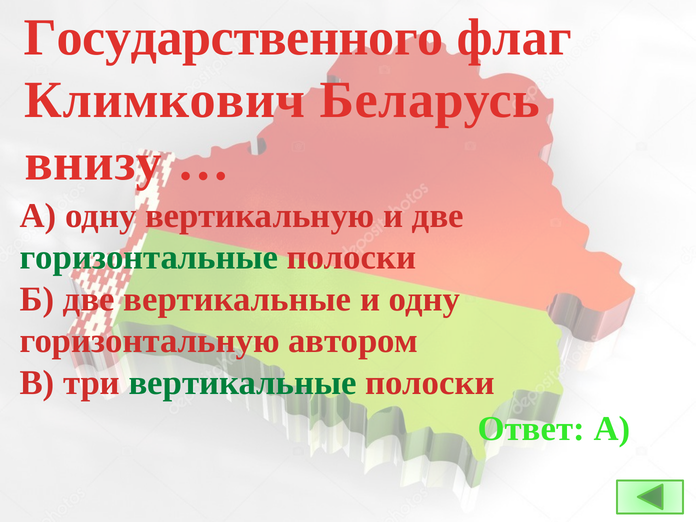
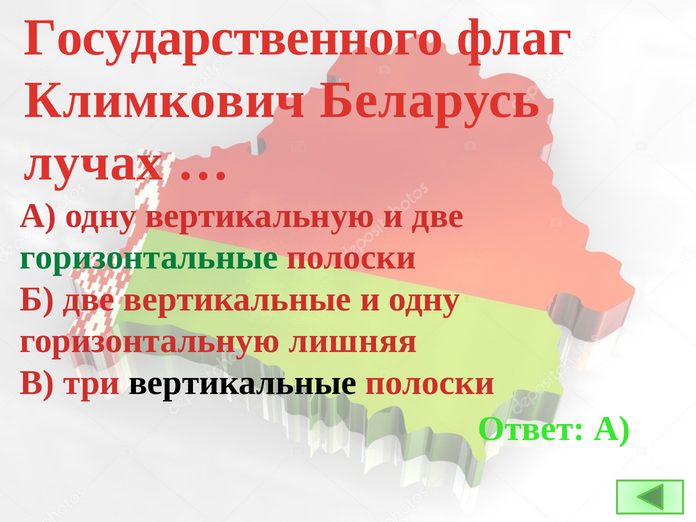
внизу: внизу -> лучах (93, 163)
автором: автором -> лишняя (353, 341)
вертикальные colour: green -> black (243, 383)
